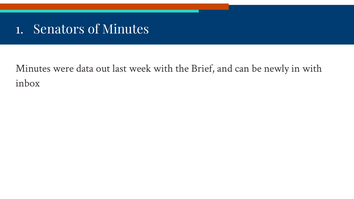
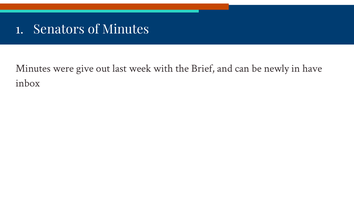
data: data -> give (85, 68)
in with: with -> have (312, 68)
